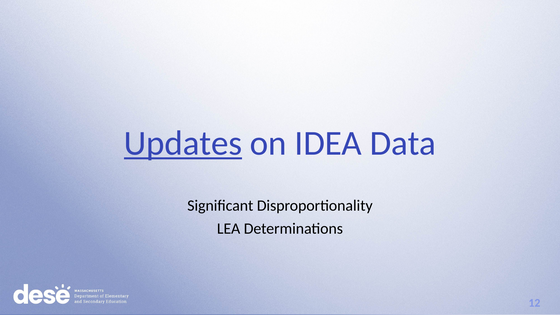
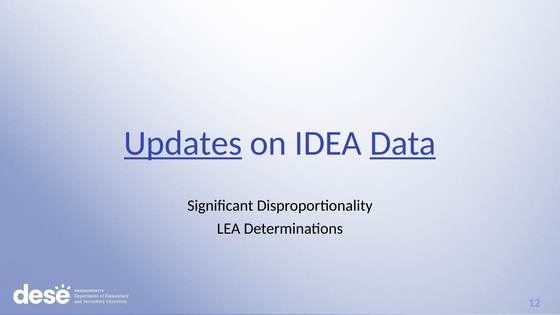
Data underline: none -> present (403, 143)
